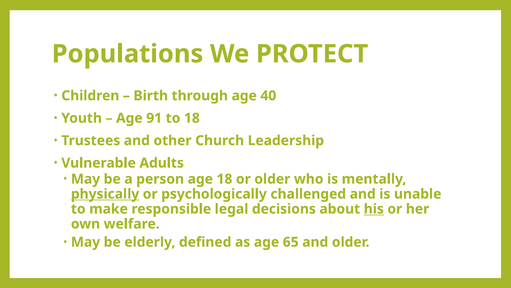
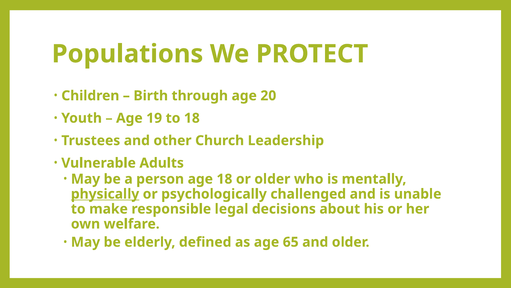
40: 40 -> 20 (268, 96)
91: 91 -> 19 (154, 118)
his underline: present -> none (374, 209)
